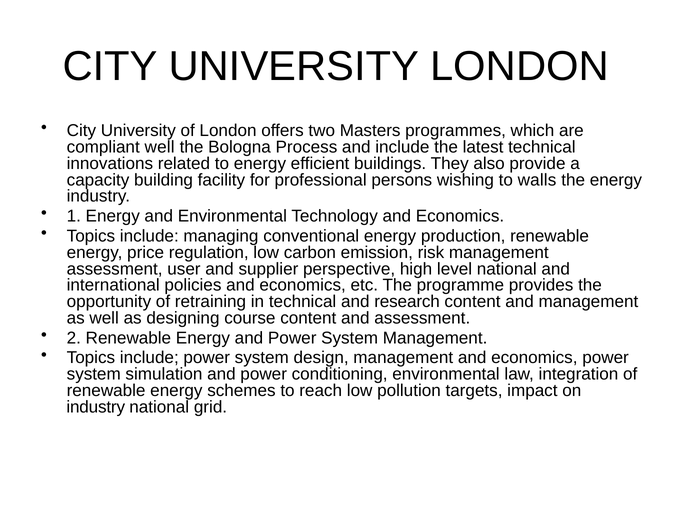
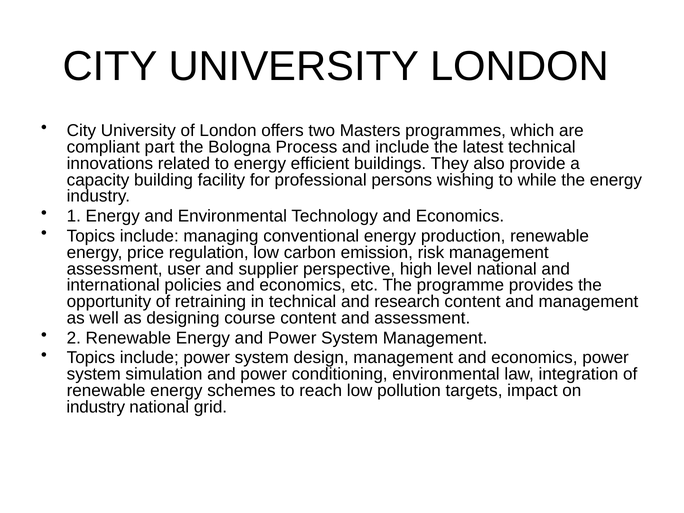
compliant well: well -> part (160, 147)
walls: walls -> while (537, 180)
